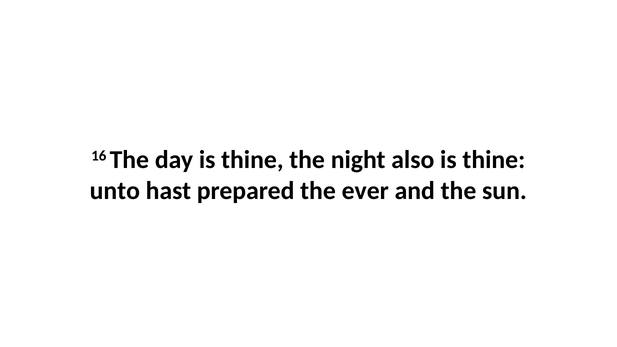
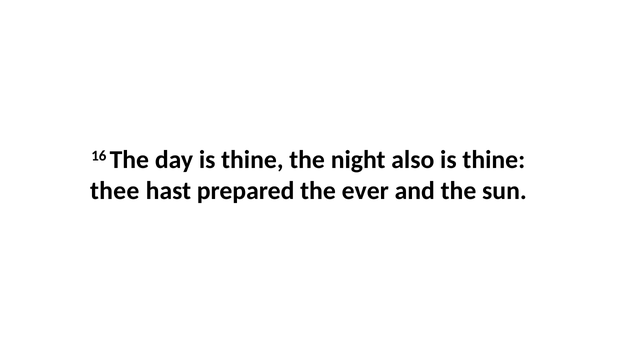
unto: unto -> thee (115, 191)
